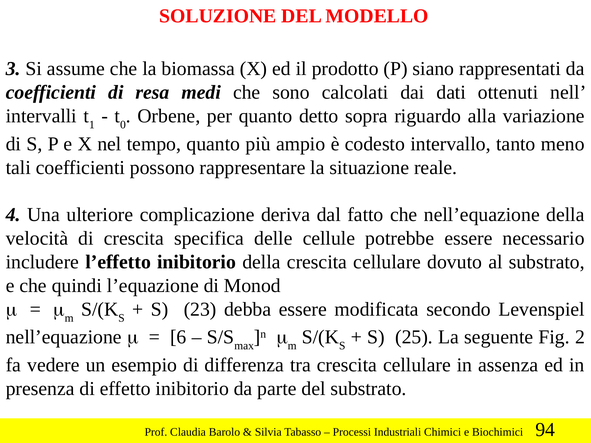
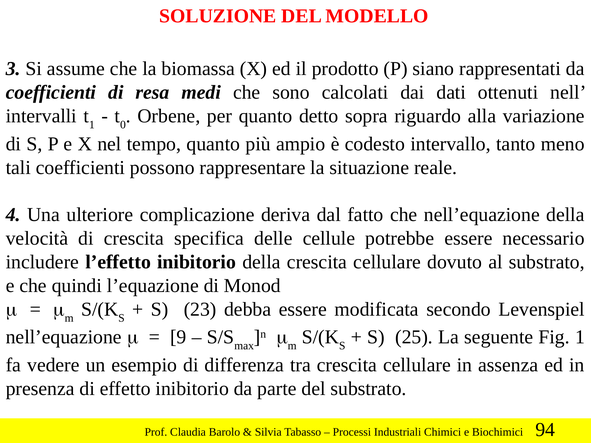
6: 6 -> 9 (178, 337)
Fig 2: 2 -> 1 (580, 337)
